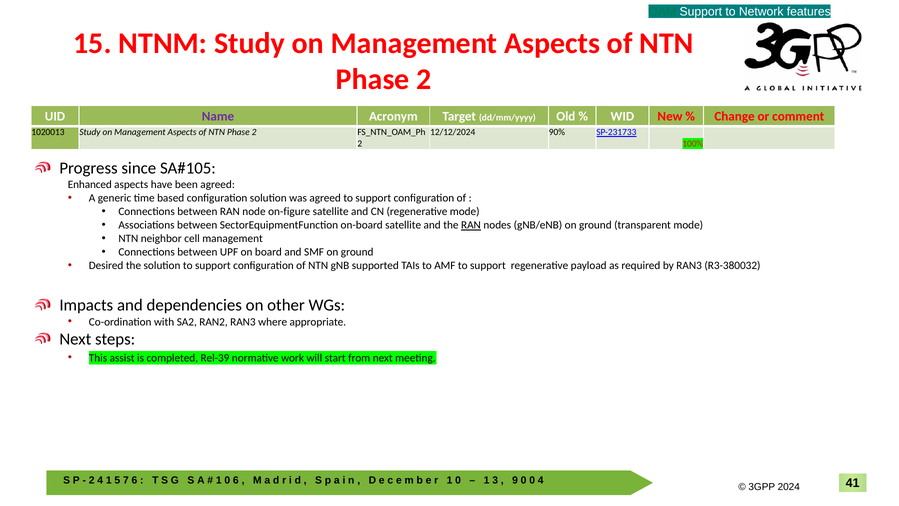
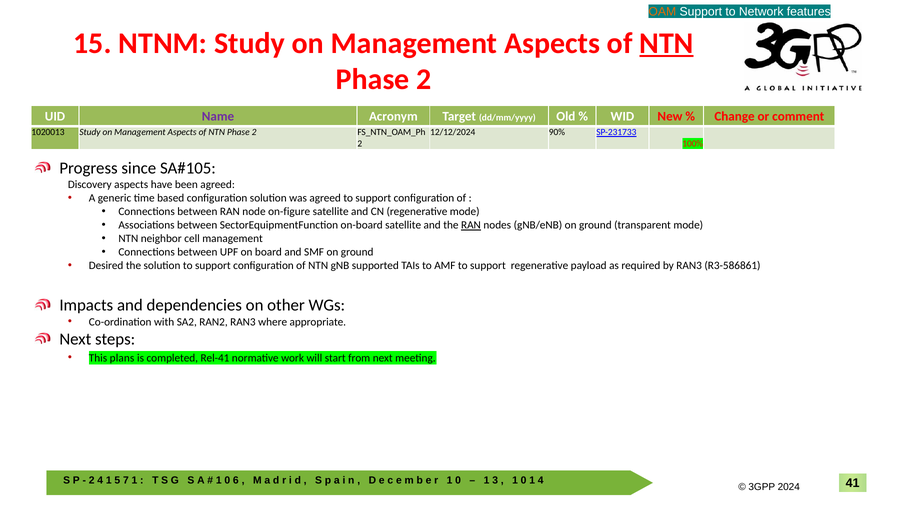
OAM colour: green -> orange (662, 11)
NTN underline: none -> present (666, 43)
Enhanced: Enhanced -> Discovery (90, 185)
R3-380032: R3-380032 -> R3-586861 (732, 266)
assist: assist -> plans (122, 358)
Rel-39: Rel-39 -> Rel-41 (215, 358)
6: 6 -> 1 (134, 480)
9: 9 -> 1 (515, 480)
0: 0 -> 1 (532, 480)
